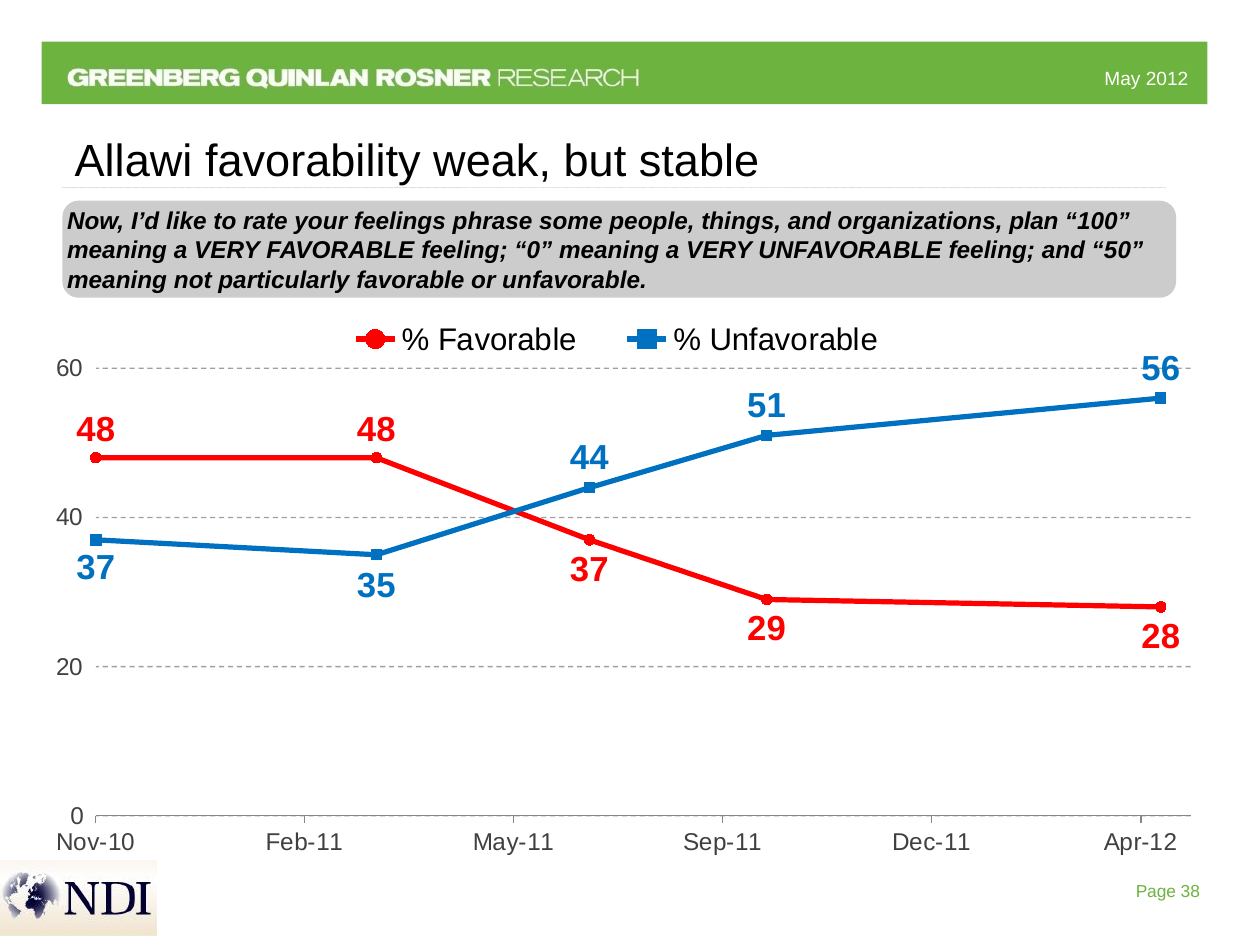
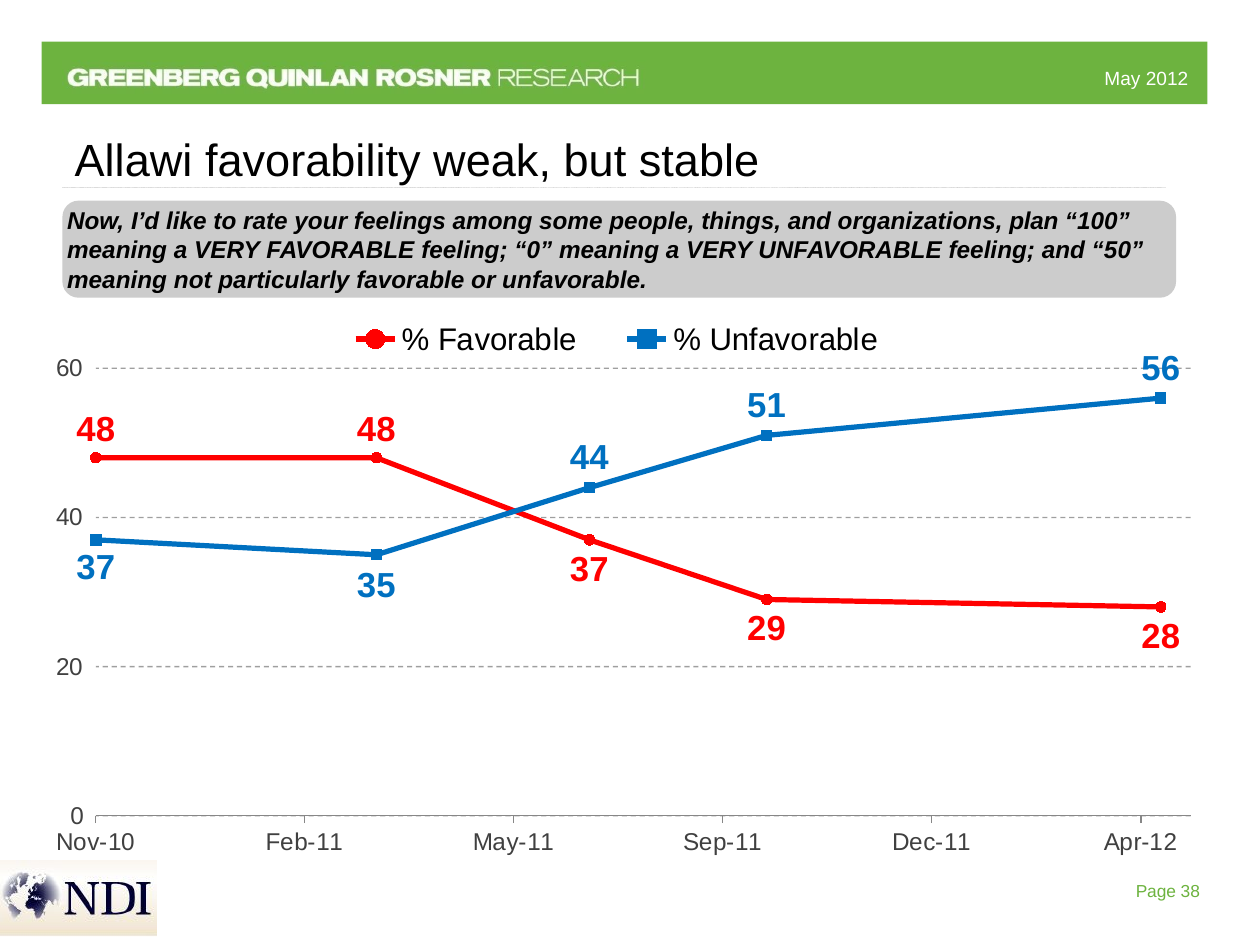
phrase: phrase -> among (493, 222)
